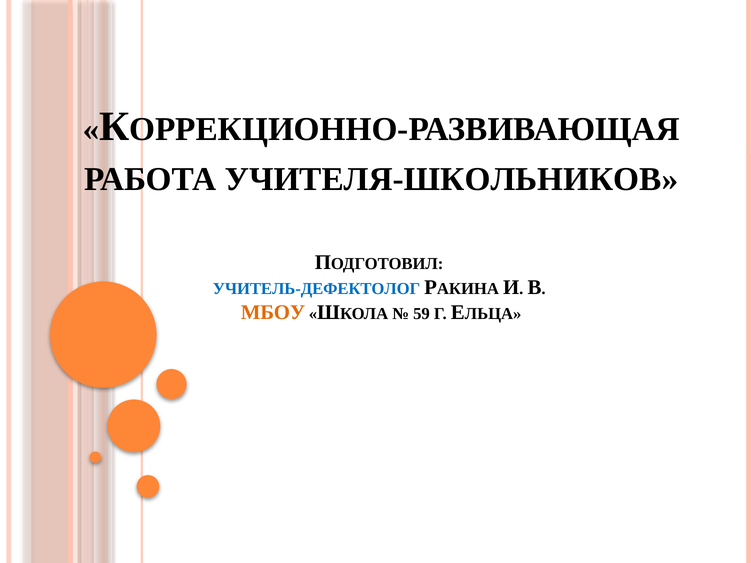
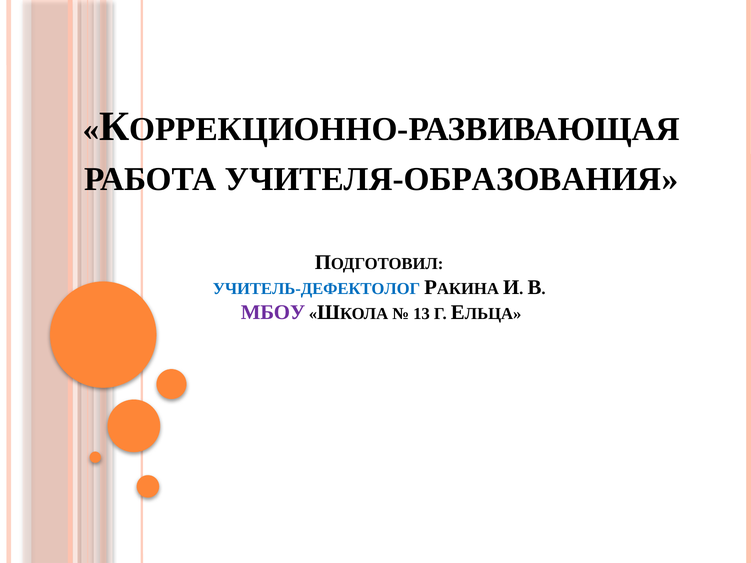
УЧИТЕЛЯ-ШКОЛЬНИКОВ: УЧИТЕЛЯ-ШКОЛЬНИКОВ -> УЧИТЕЛЯ-ОБРАЗОВАНИЯ (451, 179)
МБОУ colour: orange -> purple (273, 313)
59: 59 -> 13 (421, 314)
